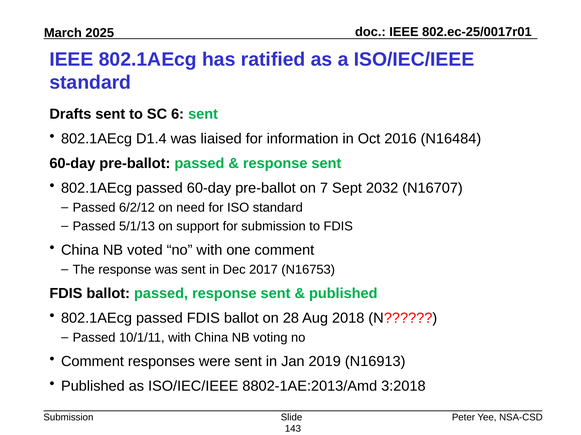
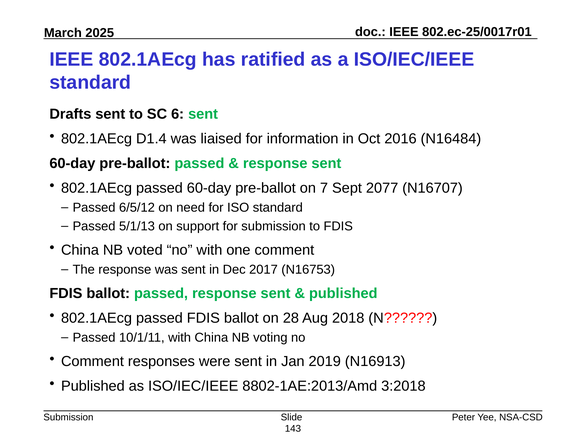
2032: 2032 -> 2077 (382, 188)
6/2/12: 6/2/12 -> 6/5/12 (137, 208)
